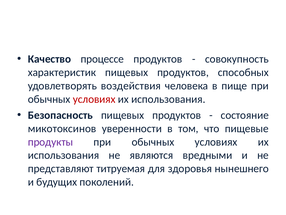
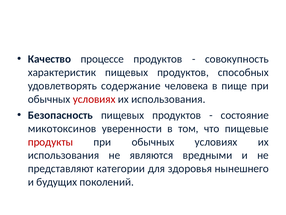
воздействия: воздействия -> содержание (131, 86)
продукты colour: purple -> red (50, 142)
титруемая: титруемая -> категории (121, 168)
